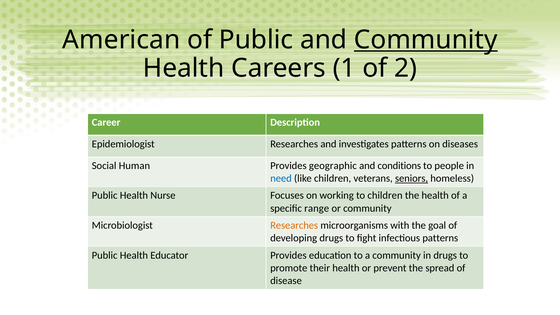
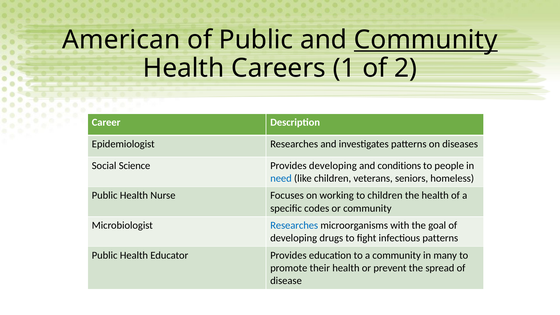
Human: Human -> Science (135, 166)
Provides geographic: geographic -> developing (333, 166)
seniors underline: present -> none (412, 178)
range: range -> codes (317, 208)
Researches colour: orange -> blue (294, 225)
in drugs: drugs -> many (445, 255)
